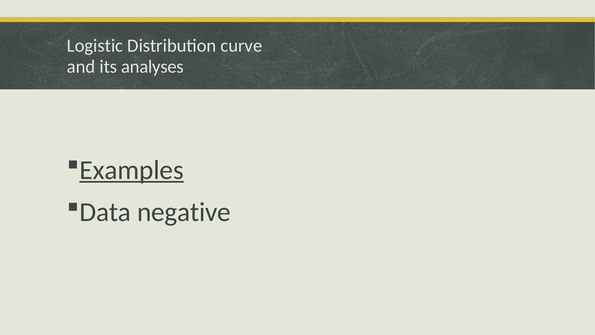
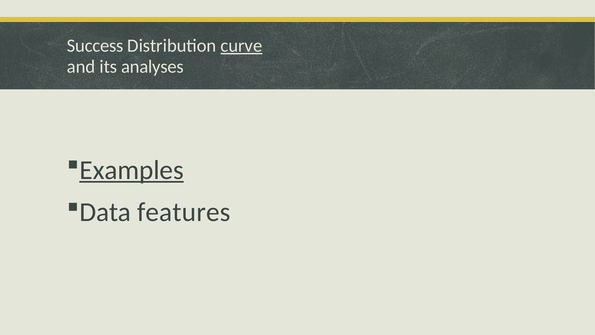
Logistic: Logistic -> Success (95, 46)
curve underline: none -> present (241, 46)
negative: negative -> features (184, 212)
